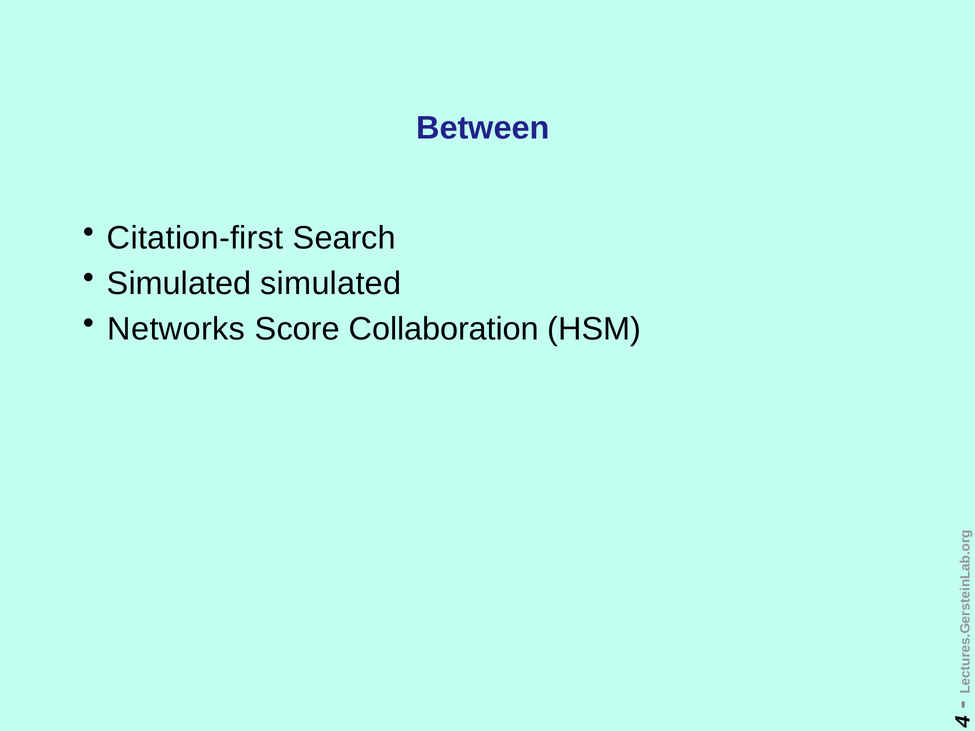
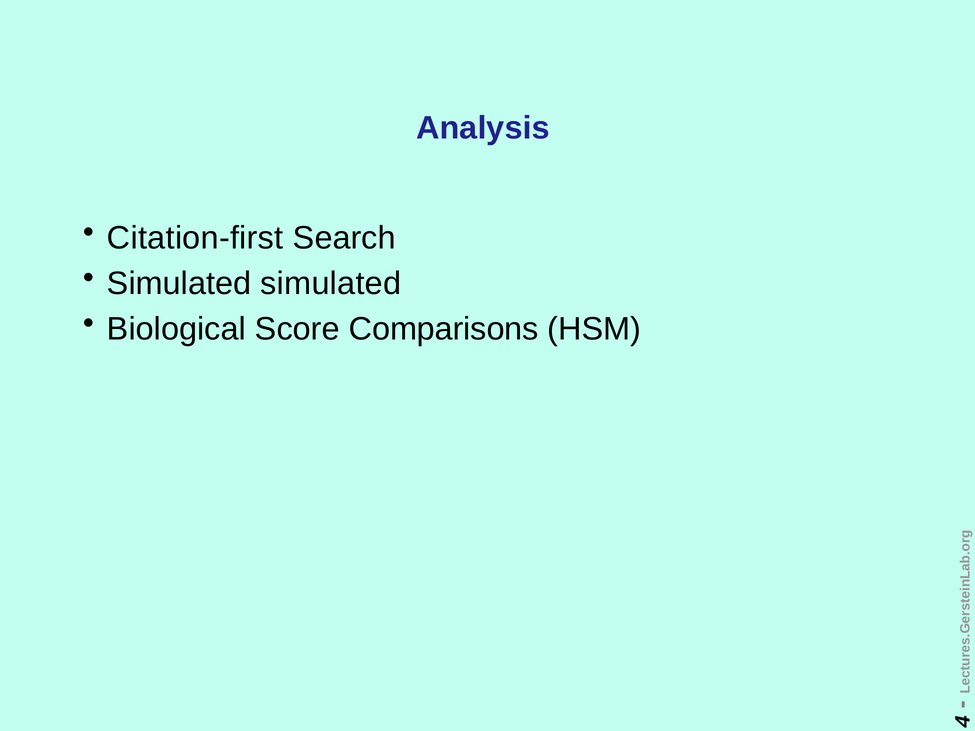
Between: Between -> Analysis (483, 128)
Networks: Networks -> Biological (176, 329)
Collaboration: Collaboration -> Comparisons (444, 329)
